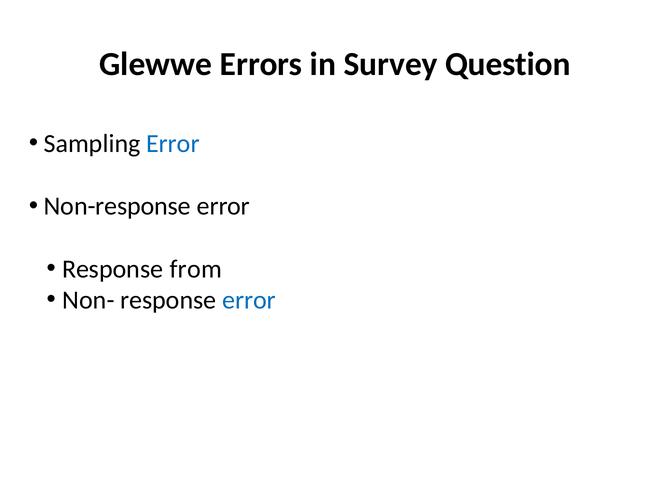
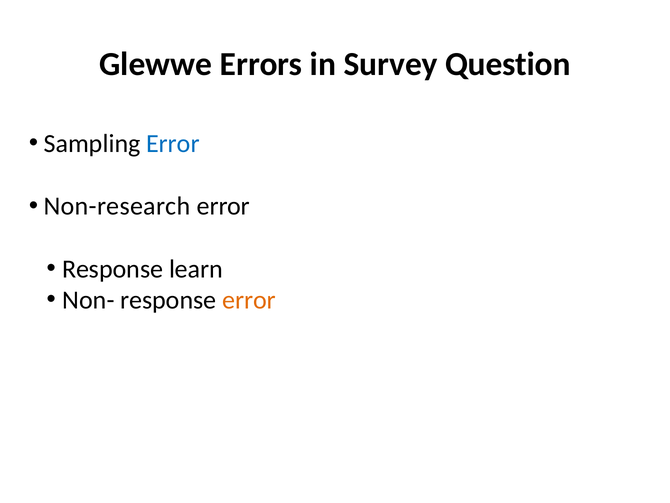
Non-response: Non-response -> Non-research (117, 206)
from: from -> learn (196, 269)
error colour: blue -> orange (249, 300)
